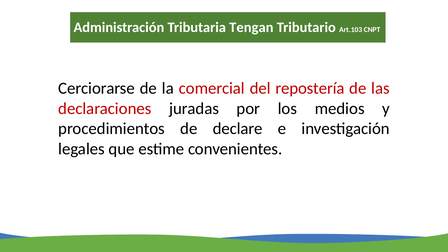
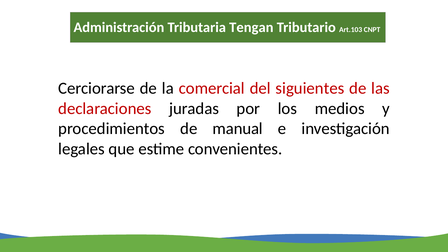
repostería: repostería -> siguientes (310, 88)
declare: declare -> manual (238, 129)
